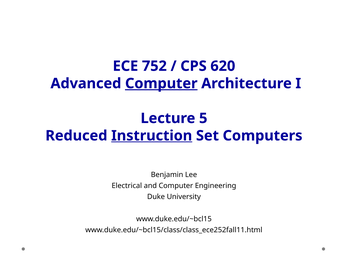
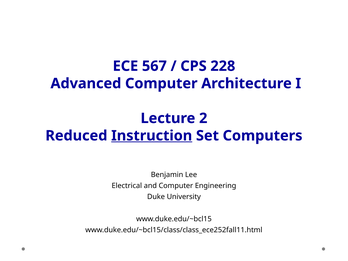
752: 752 -> 567 (154, 66)
620: 620 -> 228 (223, 66)
Computer underline: present -> none (161, 83)
5: 5 -> 2 (203, 118)
